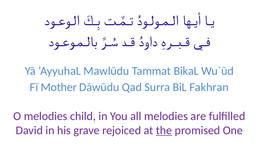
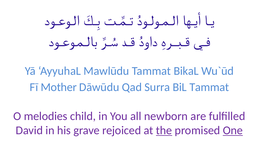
BiL Fakhran: Fakhran -> Tammat (209, 87)
all melodies: melodies -> newborn (166, 116)
One underline: none -> present (233, 130)
